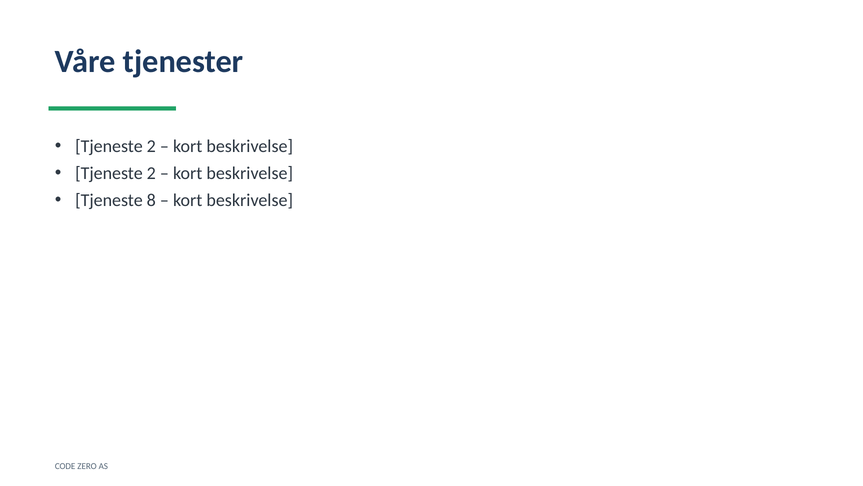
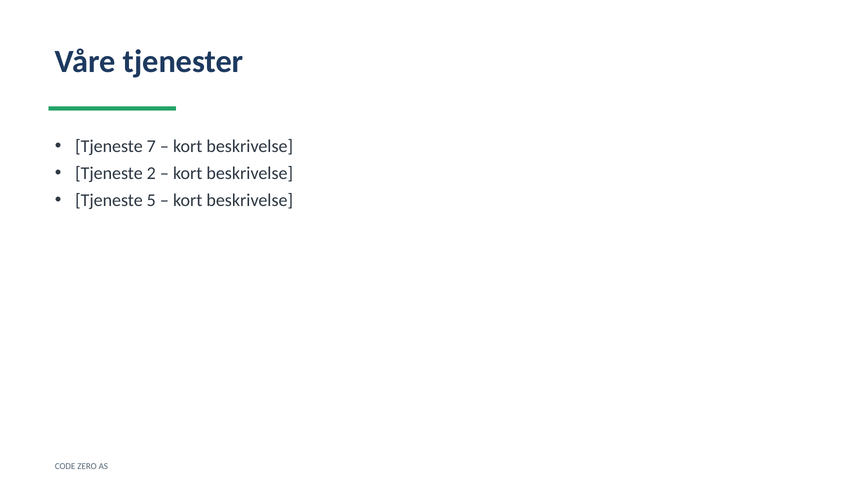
2: 2 -> 7 (151, 146)
8: 8 -> 5 (151, 200)
